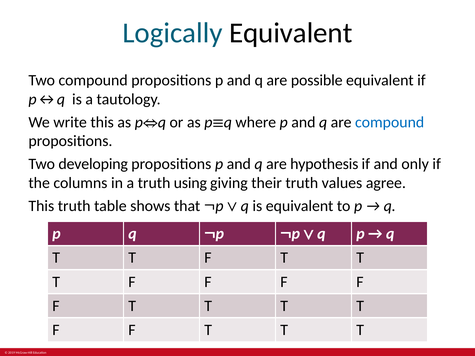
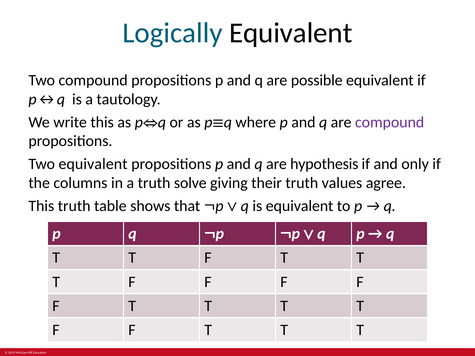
compound colour: blue -> purple (390, 122)
Two developing: developing -> equivalent (93, 164)
using: using -> solve (190, 183)
